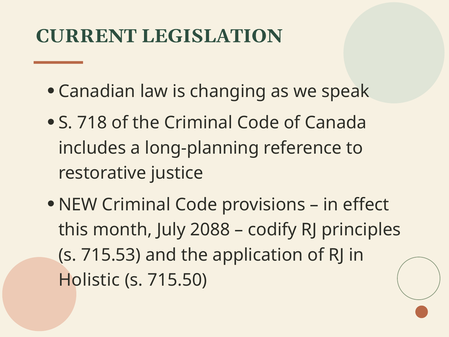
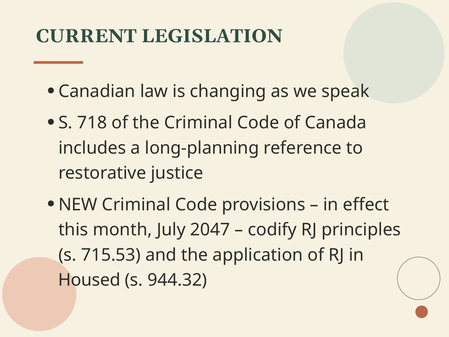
2088: 2088 -> 2047 (210, 230)
Holistic: Holistic -> Housed (89, 280)
715.50: 715.50 -> 944.32 (177, 280)
